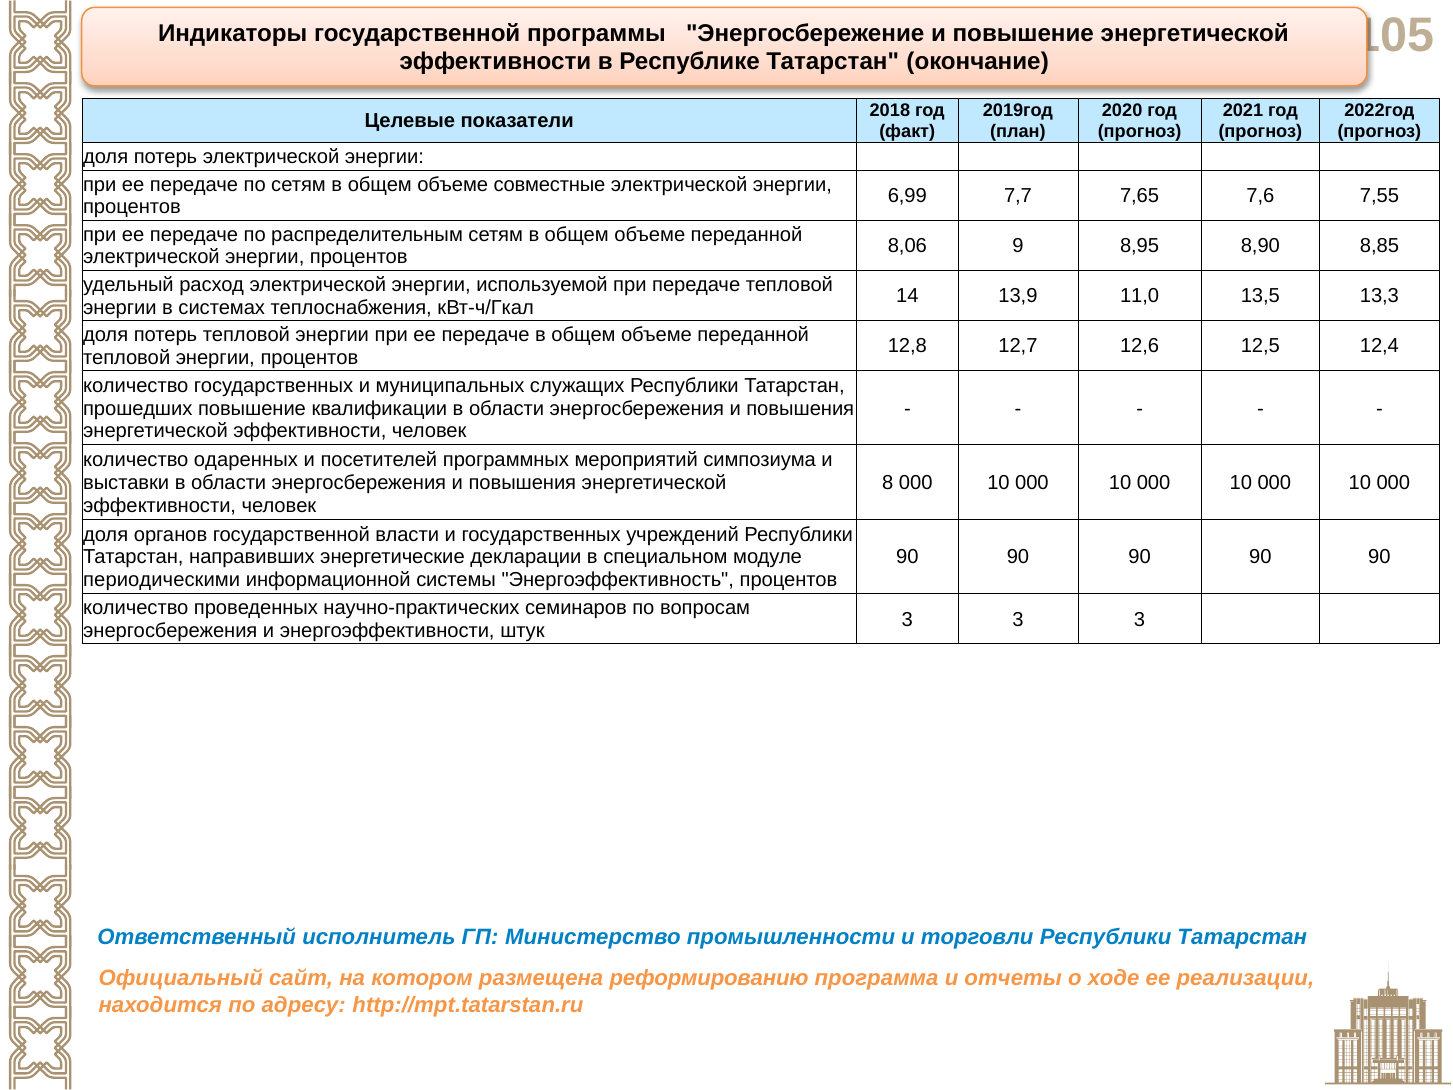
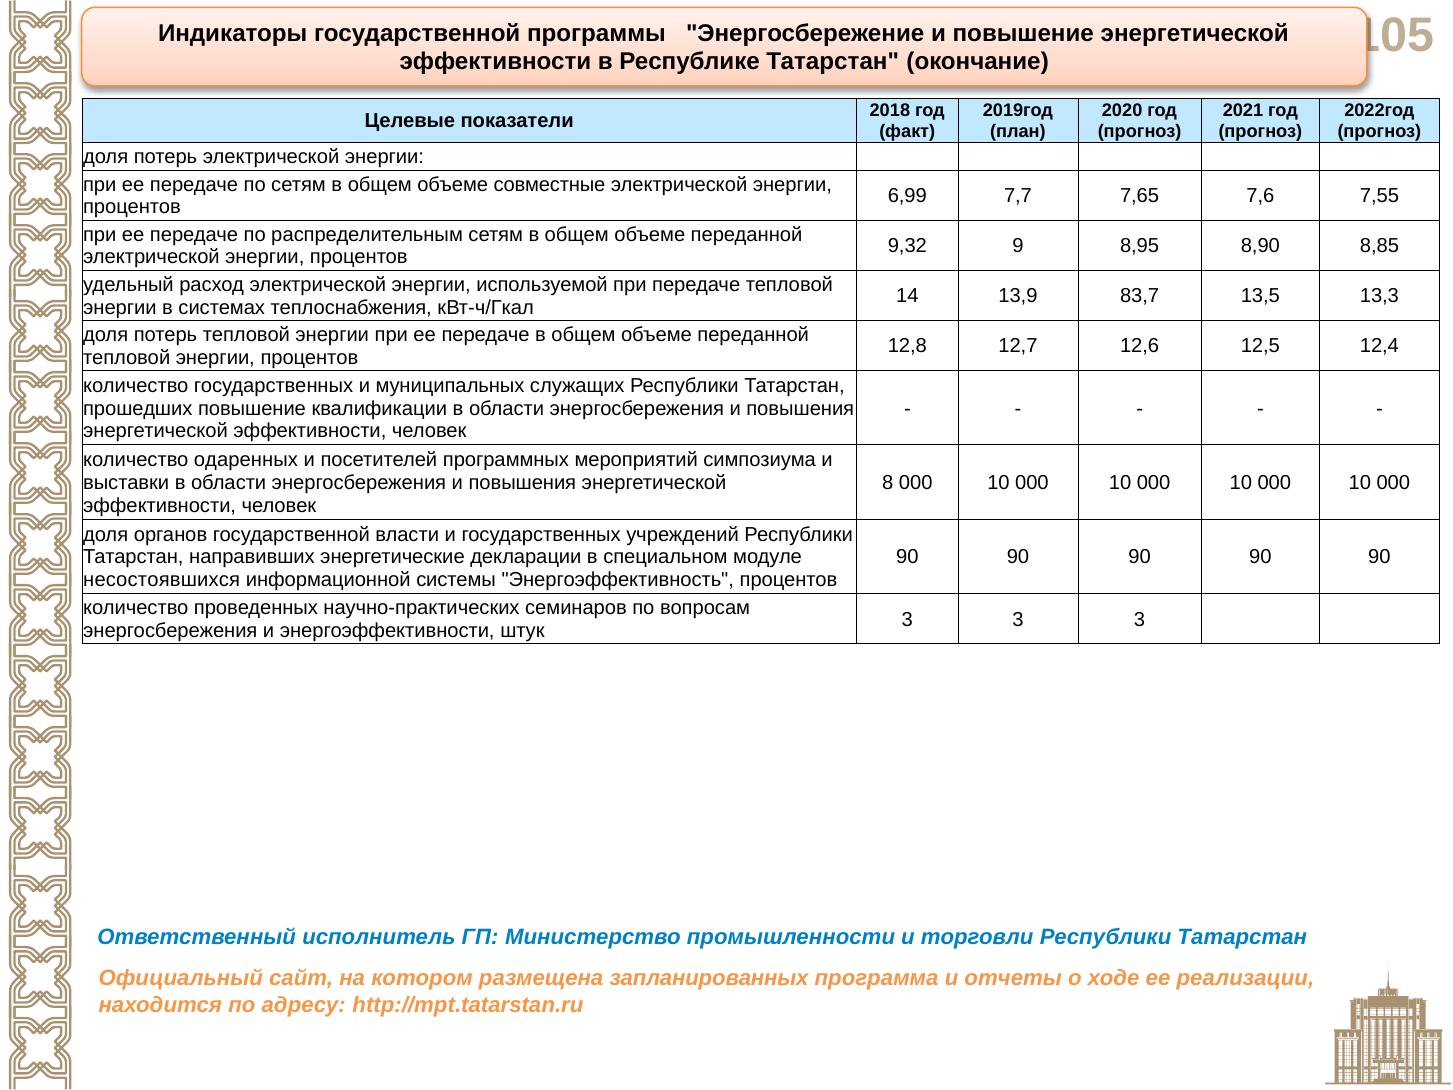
8,06: 8,06 -> 9,32 (907, 246)
11,0: 11,0 -> 83,7 (1140, 296)
периодическими: периодическими -> несостоявшихся (162, 580)
реформированию: реформированию -> запланированных (709, 978)
